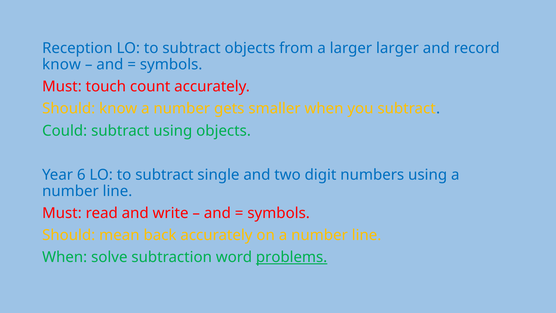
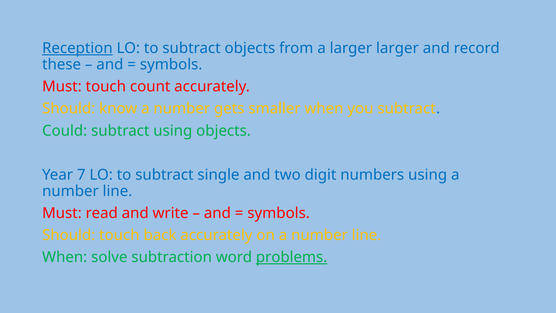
Reception underline: none -> present (77, 48)
know: know -> these (62, 64)
6: 6 -> 7 (81, 175)
Should mean: mean -> touch (119, 235)
